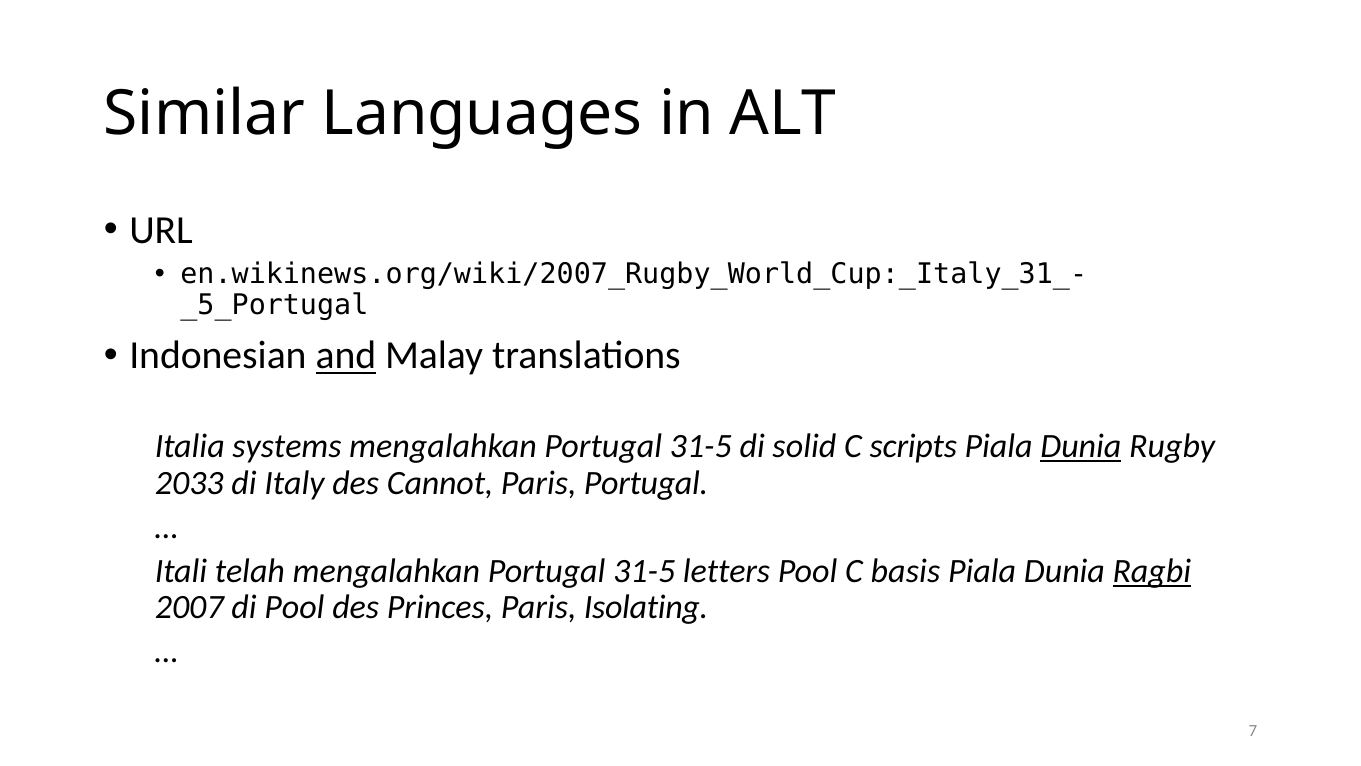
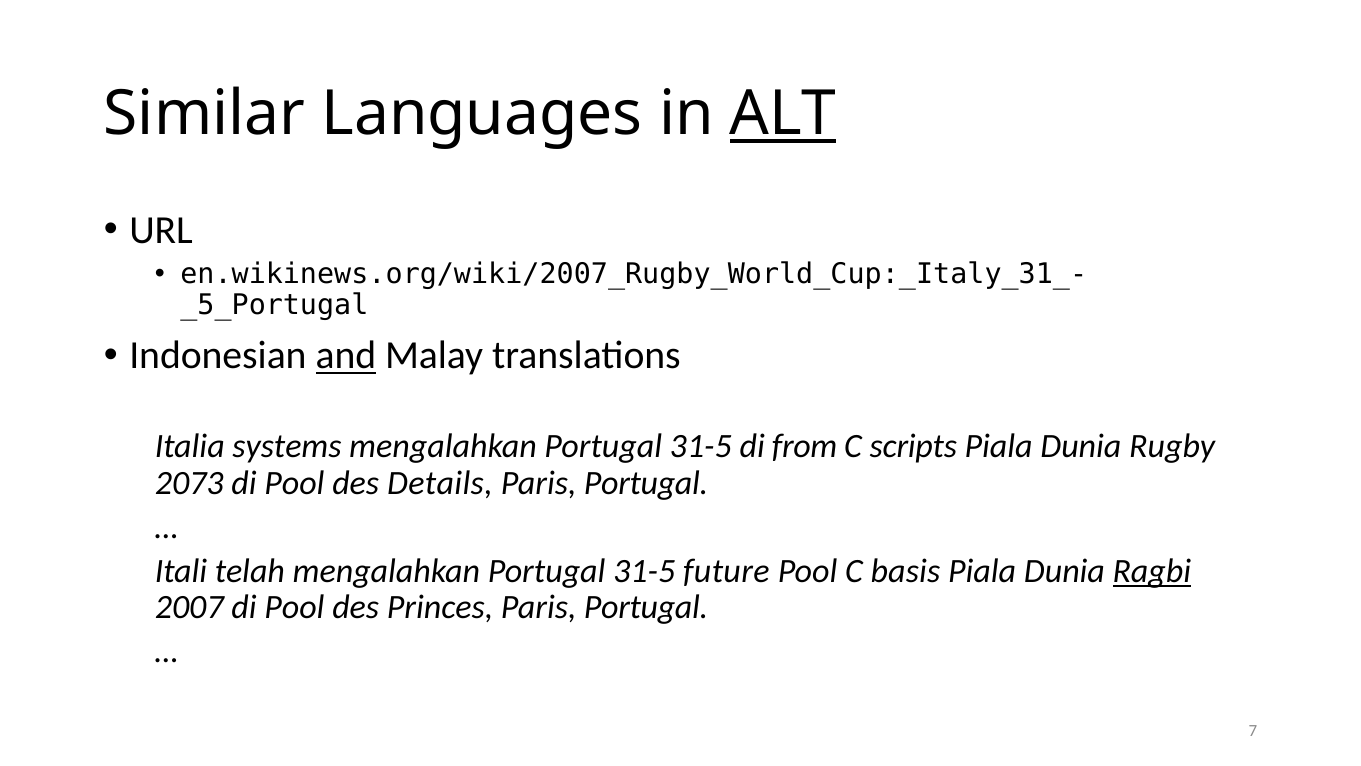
ALT underline: none -> present (783, 114)
solid: solid -> from (805, 446)
Dunia underline: present -> none (1081, 446)
2033: 2033 -> 2073 (189, 483)
Italy: Italy -> Pool (294, 483)
Cannot: Cannot -> Details (440, 483)
letters: letters -> future (726, 571)
Princes Paris Isolating: Isolating -> Portugal (646, 607)
